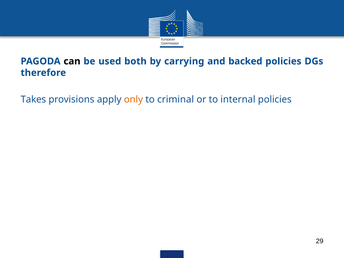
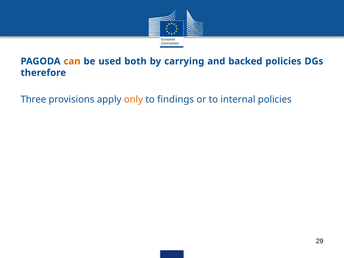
can colour: black -> orange (72, 61)
Takes: Takes -> Three (33, 100)
criminal: criminal -> findings (176, 100)
